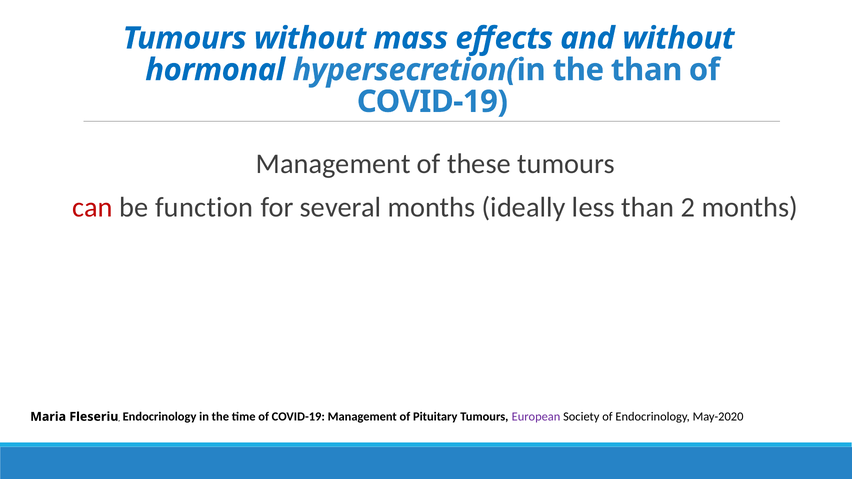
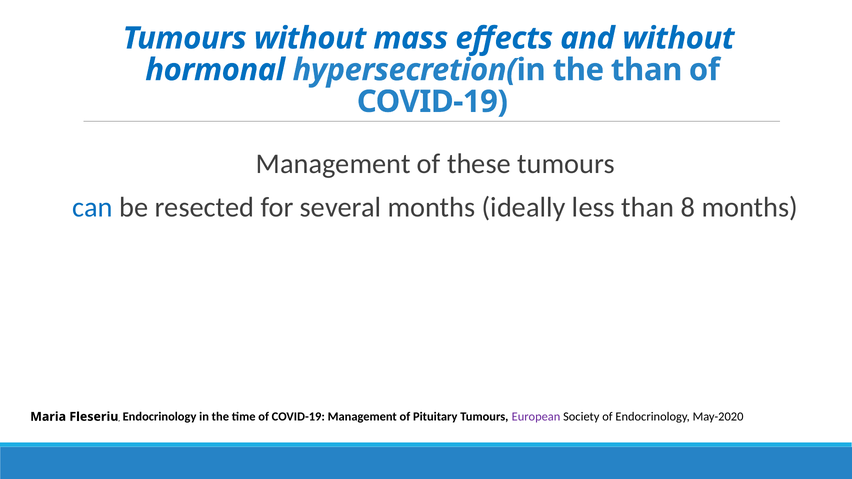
can colour: red -> blue (93, 207)
function: function -> resected (204, 207)
2: 2 -> 8 (688, 207)
